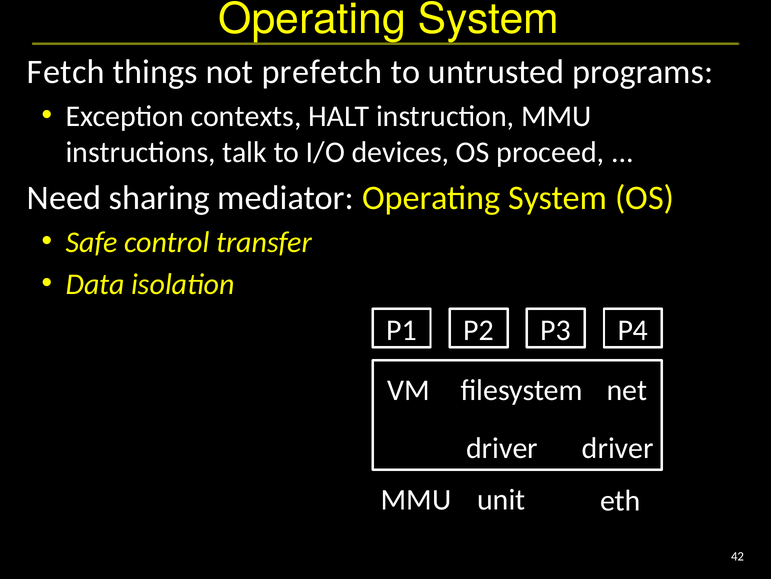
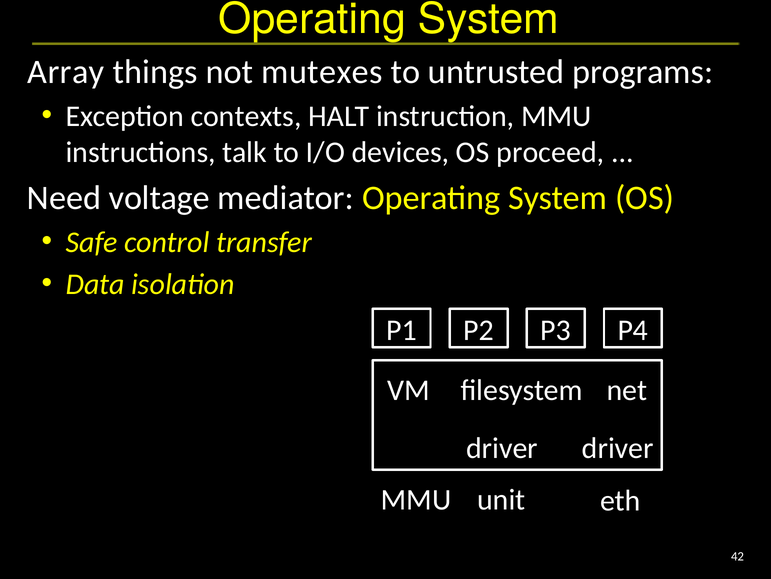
Fetch: Fetch -> Array (66, 72)
prefetch: prefetch -> mutexes (322, 72)
sharing: sharing -> voltage (159, 198)
